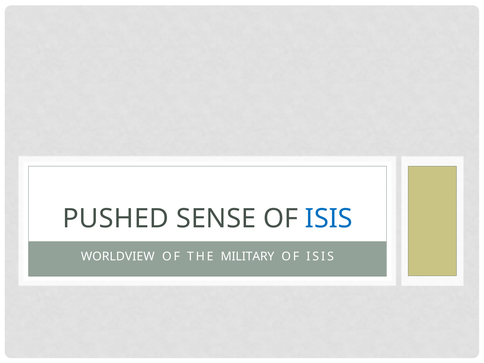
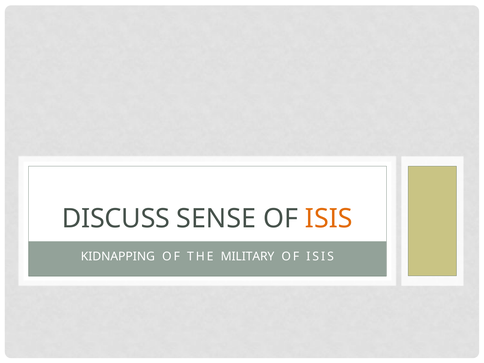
PUSHED: PUSHED -> DISCUSS (116, 219)
ISIS colour: blue -> orange (329, 219)
WORLDVIEW: WORLDVIEW -> KIDNAPPING (118, 257)
